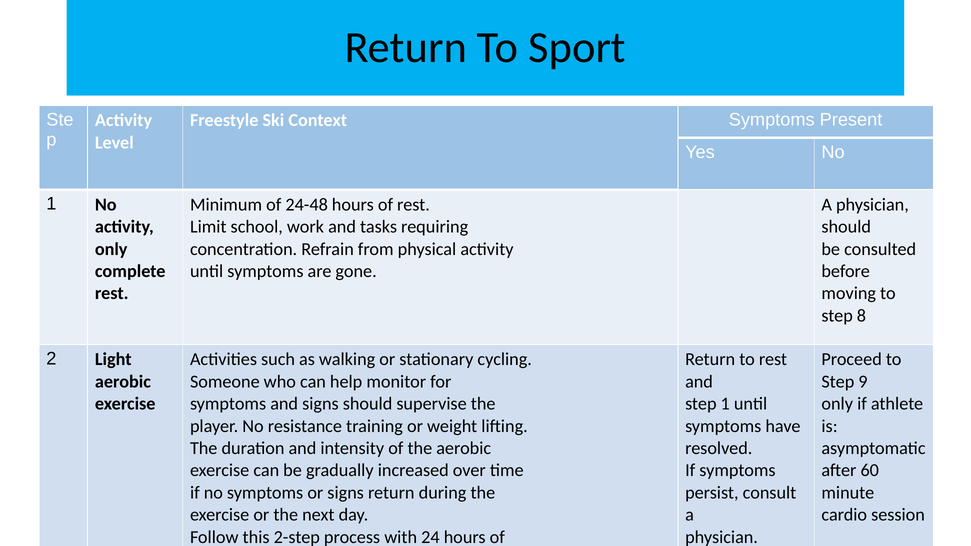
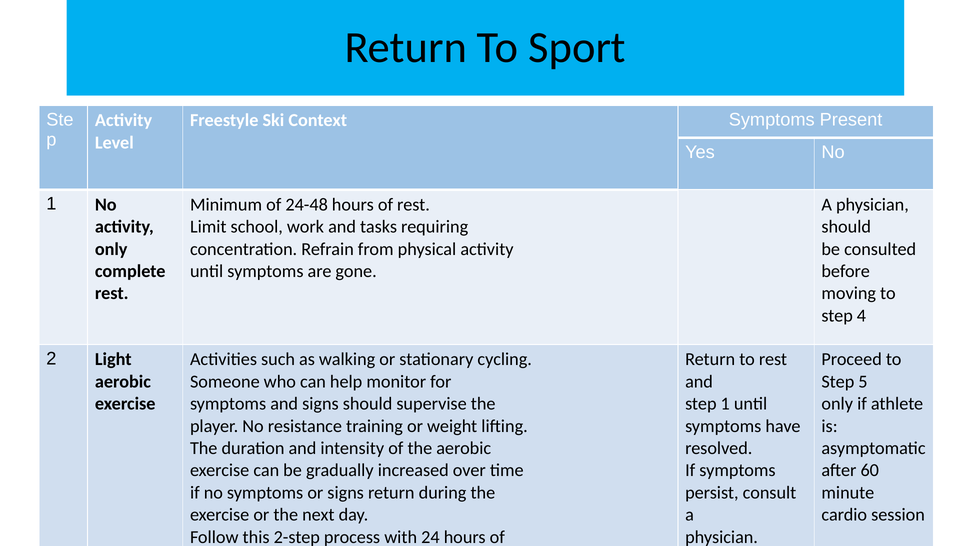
8: 8 -> 4 (861, 316)
9: 9 -> 5 (863, 382)
